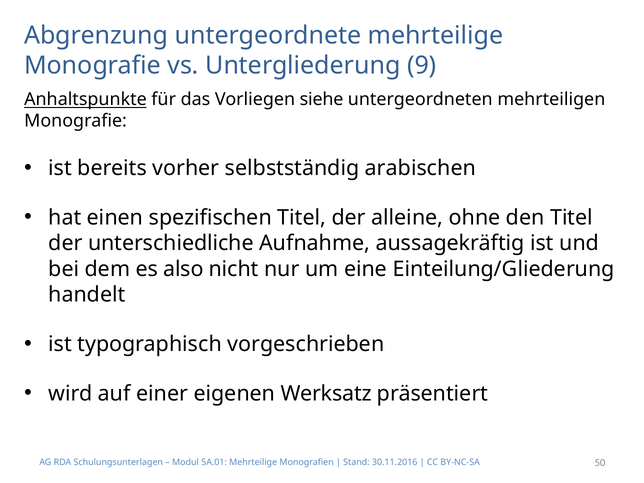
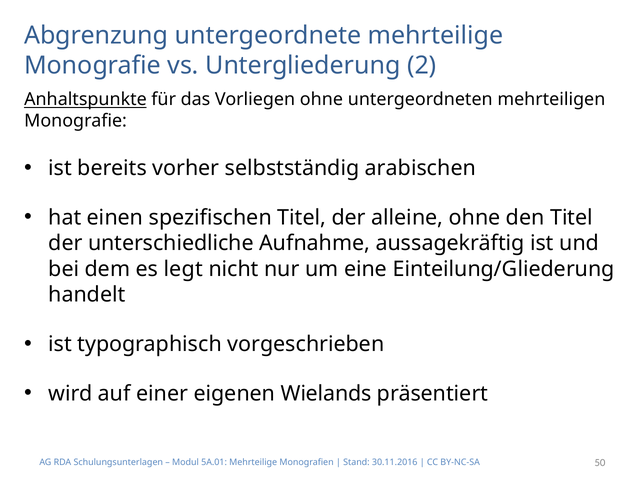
9: 9 -> 2 (422, 65)
Vorliegen siehe: siehe -> ohne (321, 99)
also: also -> legt (183, 269)
Werksatz: Werksatz -> Wielands (326, 394)
